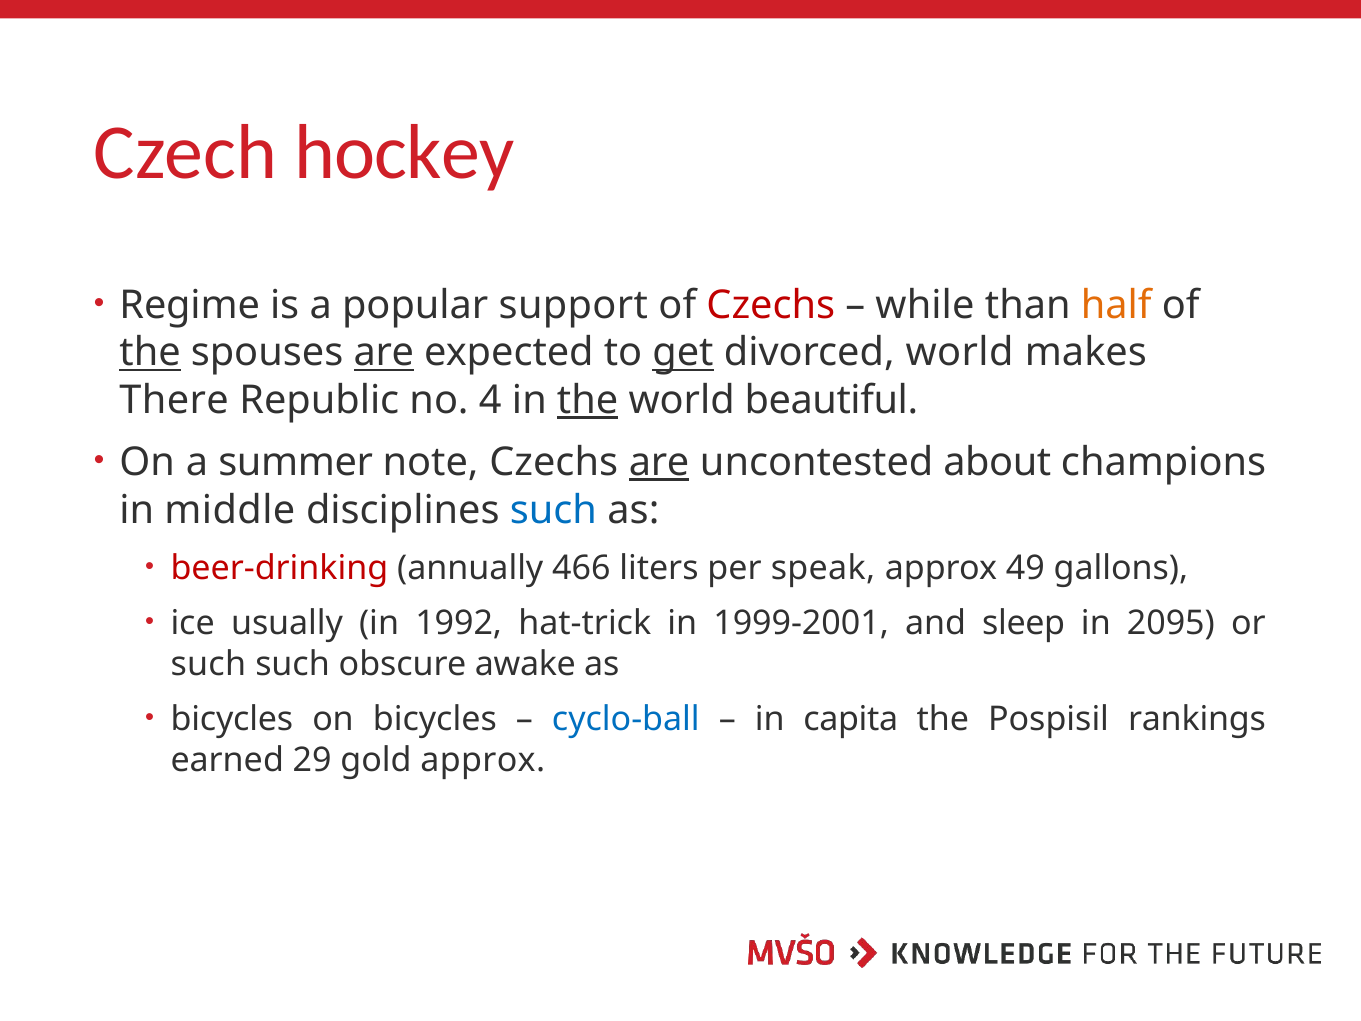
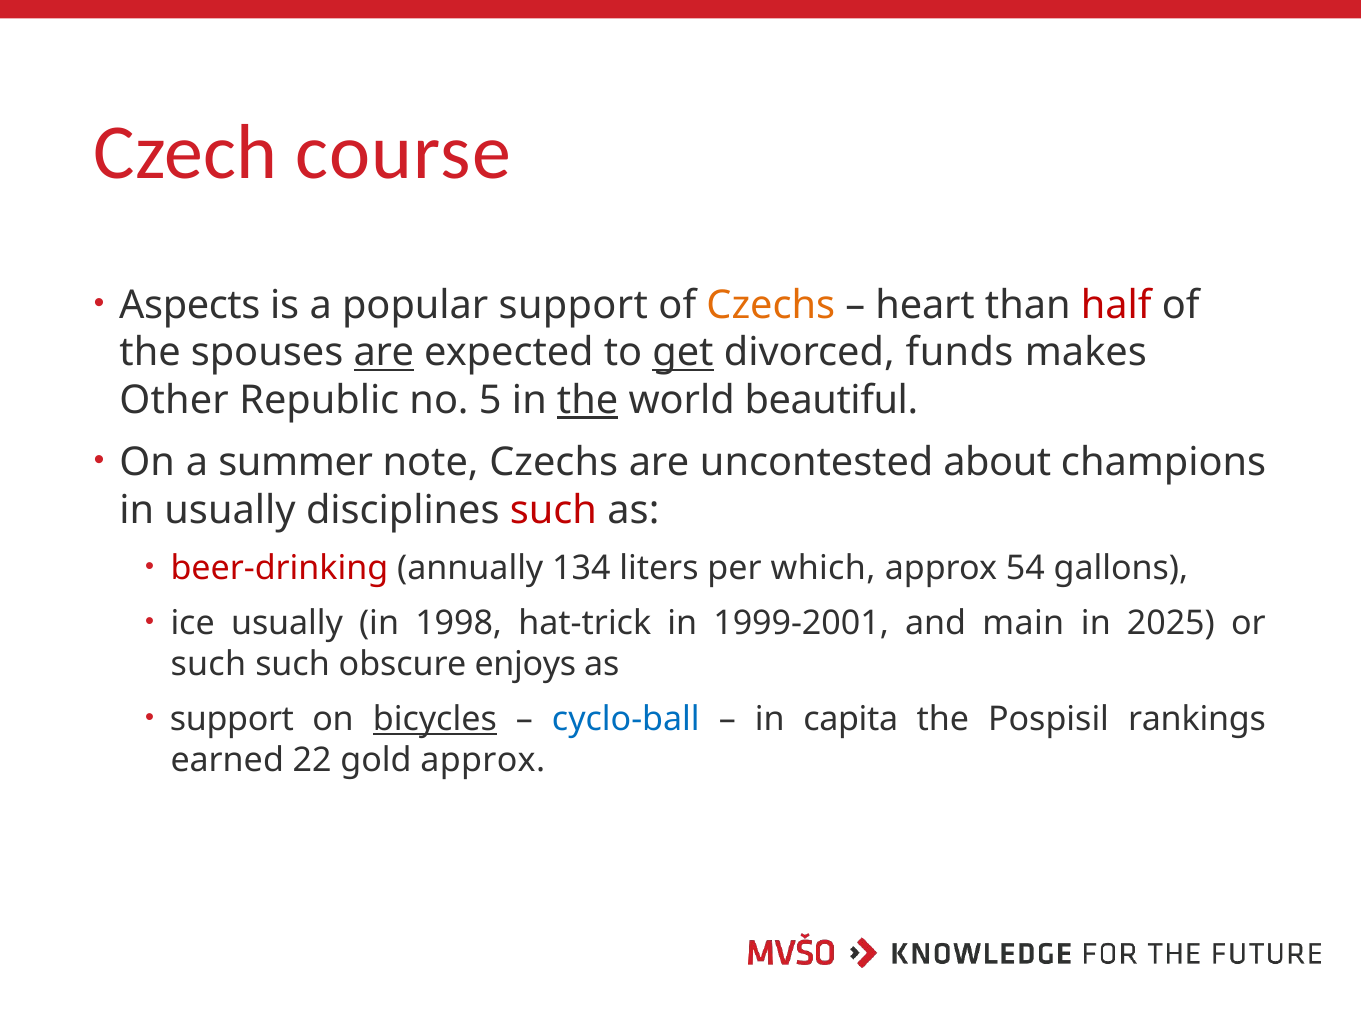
hockey: hockey -> course (403, 153)
Regime: Regime -> Aspects (190, 305)
Czechs colour: red -> orange (771, 305)
while: while -> heart (925, 305)
half colour: orange -> red (1116, 305)
the underline: present -> none (150, 353)
divorced world: world -> funds (960, 353)
There: There -> Other (174, 400)
4: 4 -> 5 (490, 400)
are underline: present -> none (659, 462)
in middle: middle -> usually (230, 510)
such colour: blue -> red (553, 510)
466: 466 -> 134 (581, 568)
speak: speak -> which (823, 568)
49: 49 -> 54 (1025, 568)
1992: 1992 -> 1998 (459, 623)
sleep: sleep -> main (1023, 623)
2095: 2095 -> 2025 (1171, 623)
awake: awake -> enjoys (525, 664)
bicycles: bicycles -> support (232, 719)
bicycles underline: none -> present (435, 719)
29: 29 -> 22 (312, 760)
